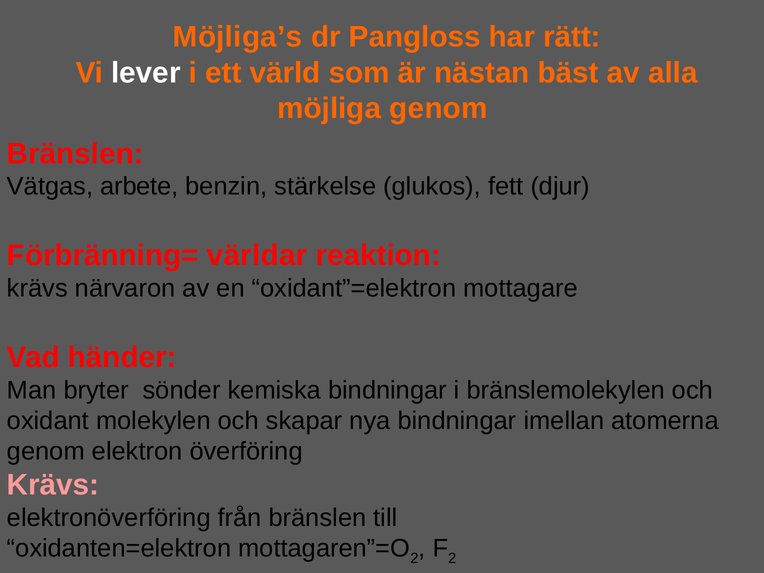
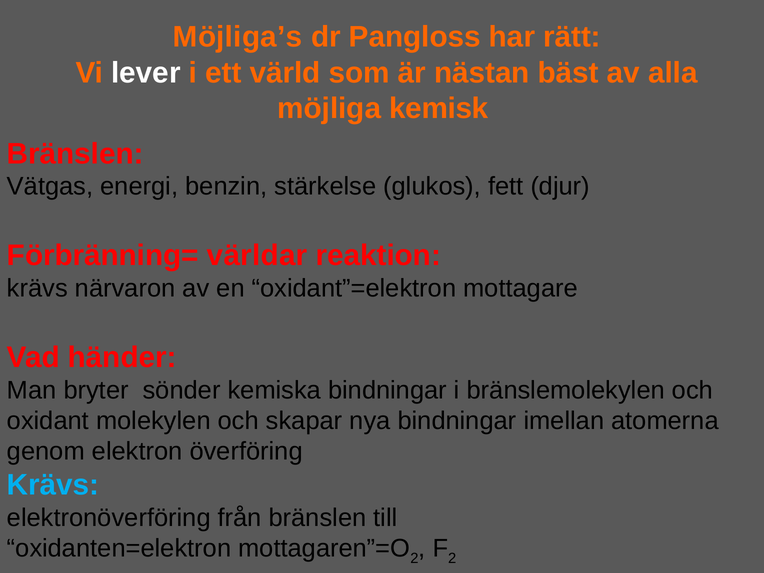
möjliga genom: genom -> kemisk (439, 108)
arbete: arbete -> energi (139, 187)
Krävs colour: pink -> light blue (53, 485)
